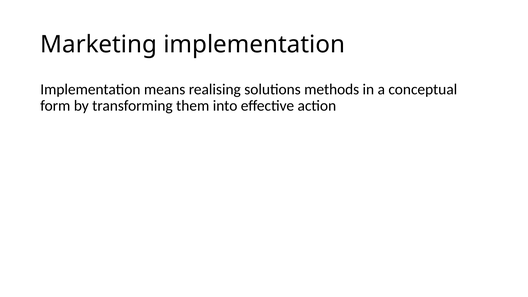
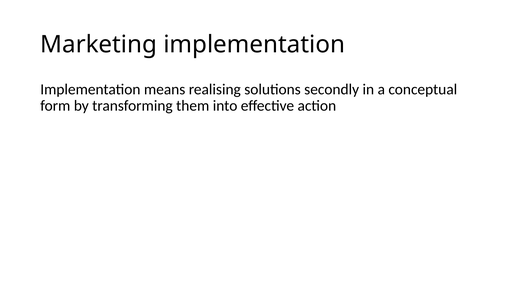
methods: methods -> secondly (332, 89)
